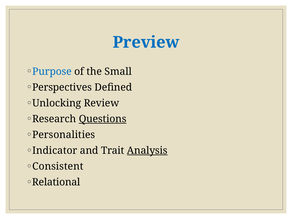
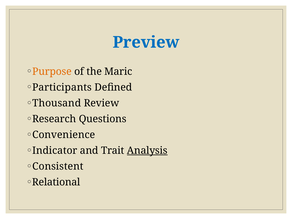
Purpose colour: blue -> orange (52, 72)
Small: Small -> Maric (118, 72)
Perspectives: Perspectives -> Participants (62, 87)
Unlocking: Unlocking -> Thousand (57, 103)
Questions underline: present -> none (103, 119)
Personalities: Personalities -> Convenience (64, 135)
